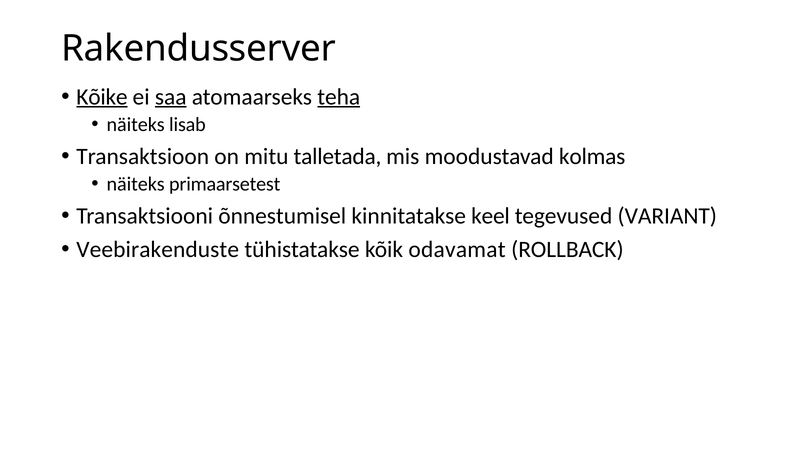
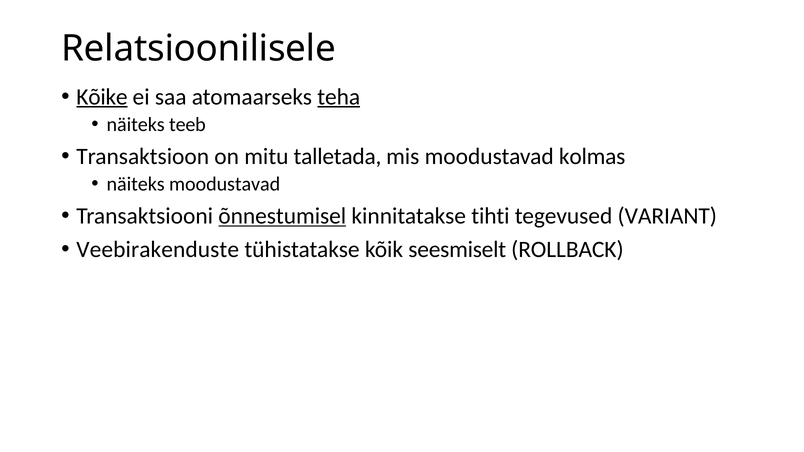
Rakendusserver: Rakendusserver -> Relatsioonilisele (199, 49)
saa underline: present -> none (171, 97)
lisab: lisab -> teeb (187, 125)
näiteks primaarsetest: primaarsetest -> moodustavad (225, 184)
õnnestumisel underline: none -> present (282, 216)
keel: keel -> tihti (490, 216)
odavamat: odavamat -> seesmiselt (457, 250)
